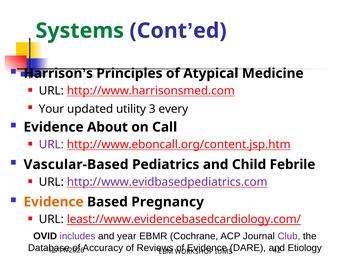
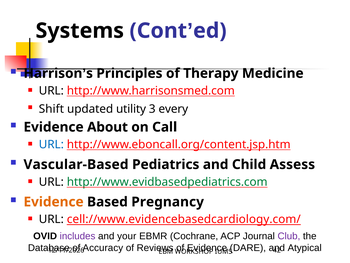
Systems colour: green -> black (80, 31)
Atypical: Atypical -> Therapy (211, 73)
Your: Your -> Shift (51, 109)
URL colour: purple -> blue (51, 144)
Febrile: Febrile -> Assess (292, 164)
http://www.evidbasedpediatrics.com colour: purple -> green (167, 182)
least://www.evidencebasedcardiology.com/: least://www.evidencebasedcardiology.com/ -> cell://www.evidencebasedcardiology.com/ (184, 219)
year: year -> your (127, 236)
Etiology: Etiology -> Atypical (305, 247)
